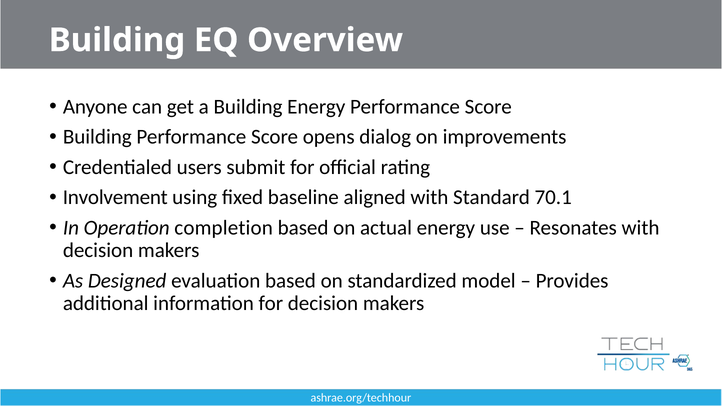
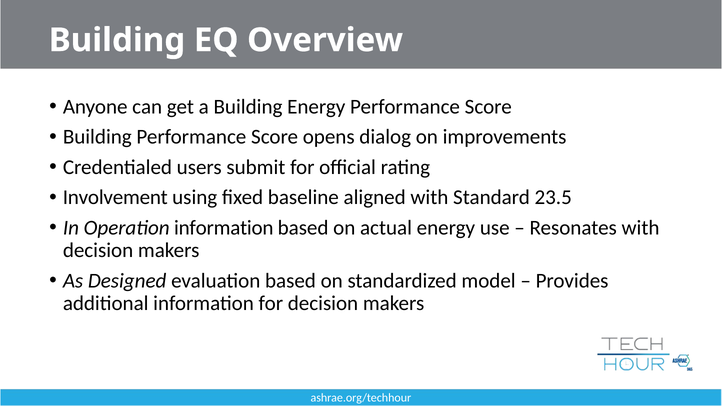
70.1: 70.1 -> 23.5 (553, 197)
Operation completion: completion -> information (224, 228)
